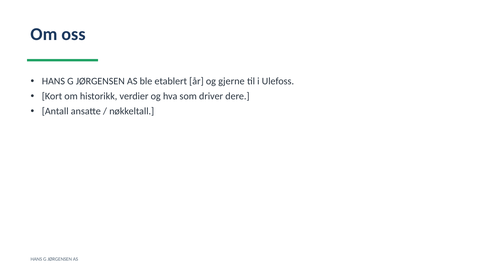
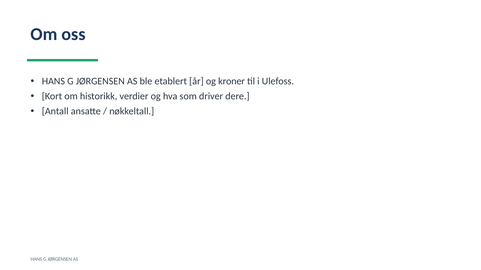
gjerne: gjerne -> kroner (232, 81)
